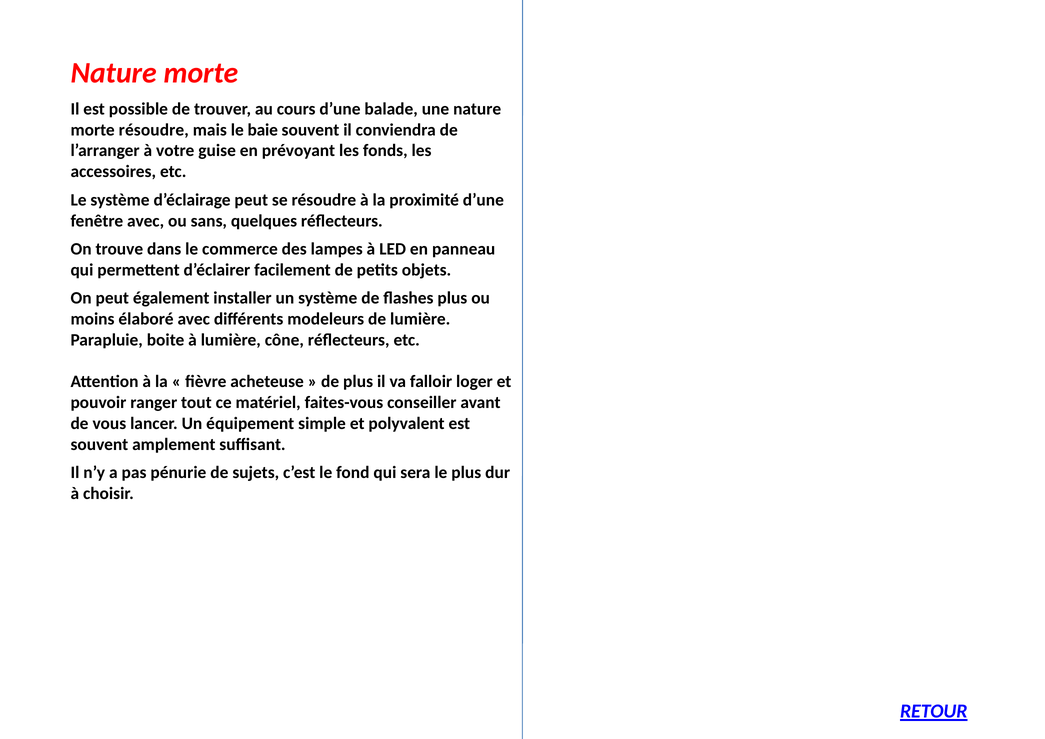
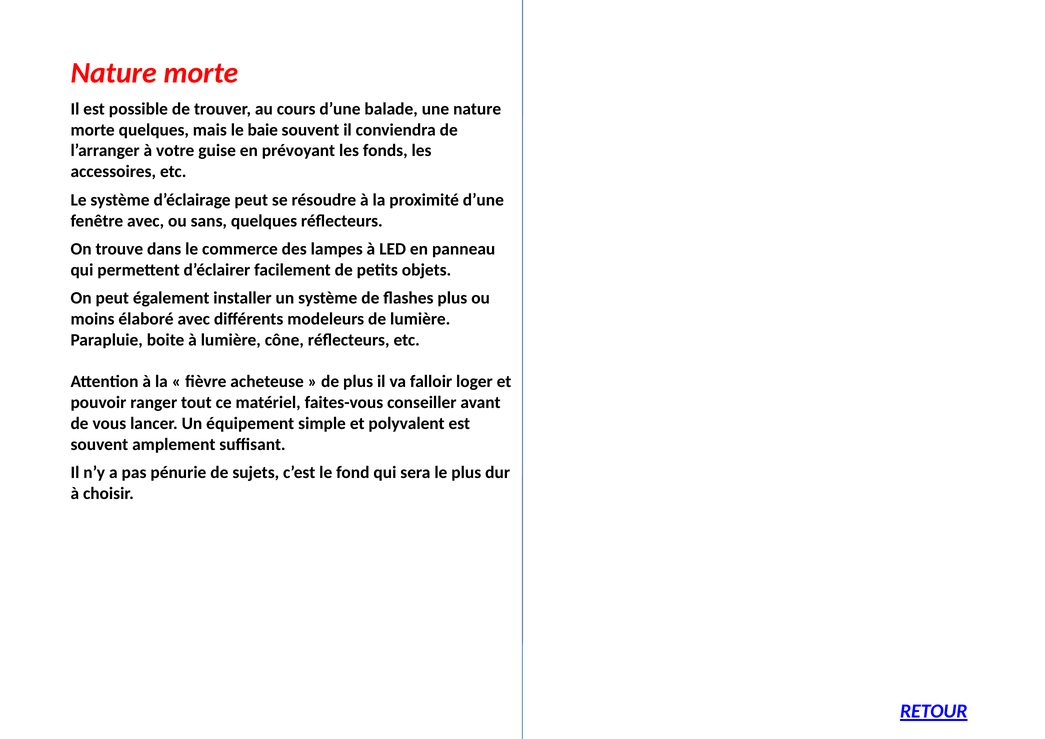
morte résoudre: résoudre -> quelques (154, 130)
